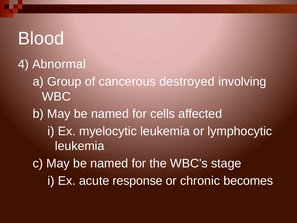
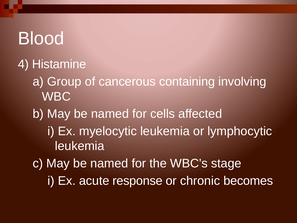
Abnormal: Abnormal -> Histamine (59, 64)
destroyed: destroyed -> containing (187, 82)
